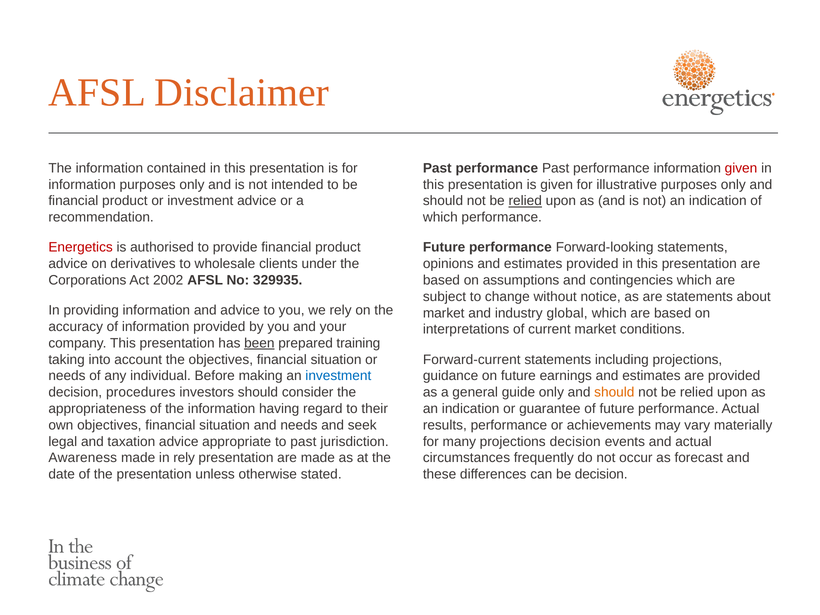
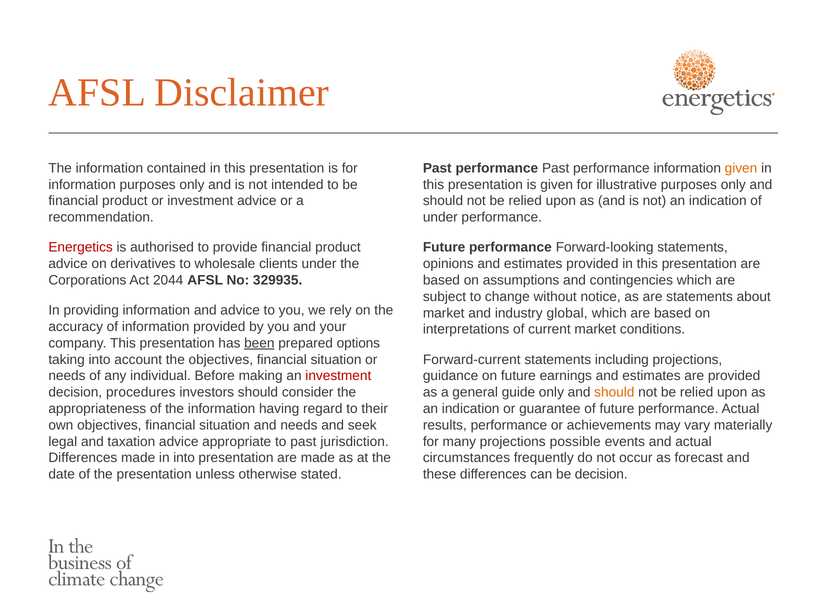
given colour: red -> orange (741, 168)
relied underline: present -> none (525, 201)
which: which -> under (440, 217)
2002: 2002 -> 2044 (168, 280)
training: training -> options (358, 343)
investment colour: blue -> red (338, 376)
projections decision: decision -> possible (575, 442)
Awareness: Awareness -> Differences (83, 458)
in rely: rely -> into (184, 458)
